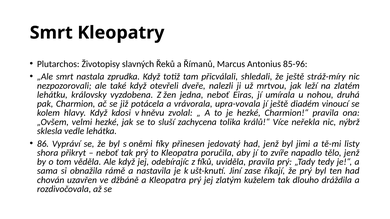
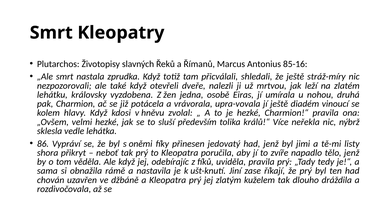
85-96: 85-96 -> 85-16 (295, 64)
jedna neboť: neboť -> osobě (218, 95)
zachycena: zachycena -> především (197, 122)
